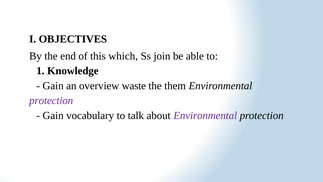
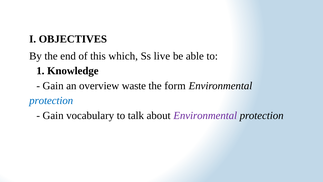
join: join -> live (162, 56)
them: them -> form (175, 86)
protection colour: purple -> blue (51, 100)
